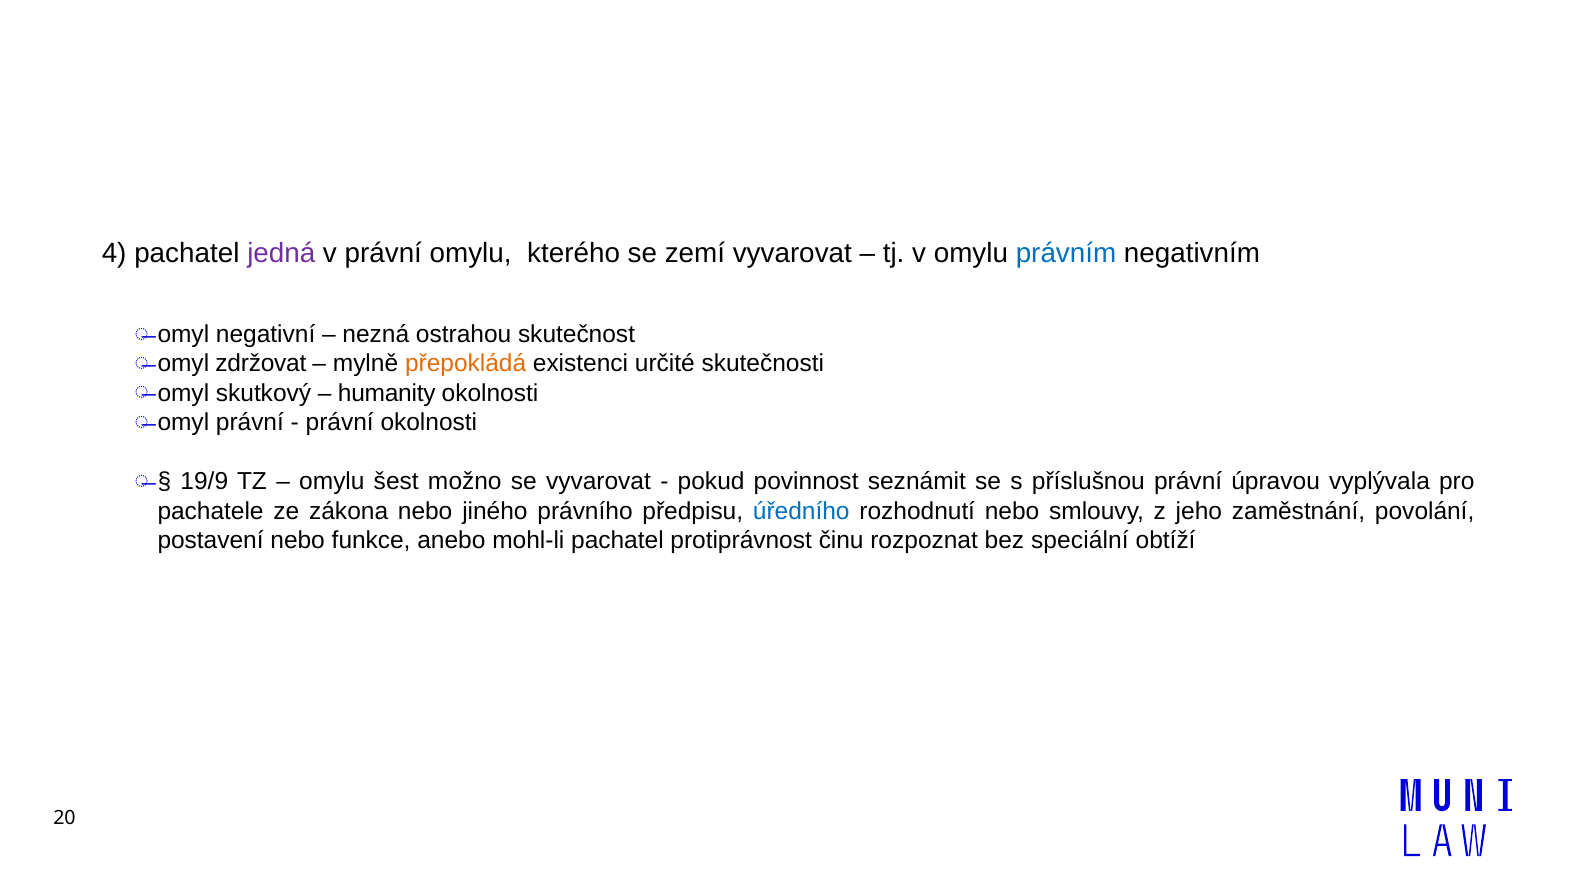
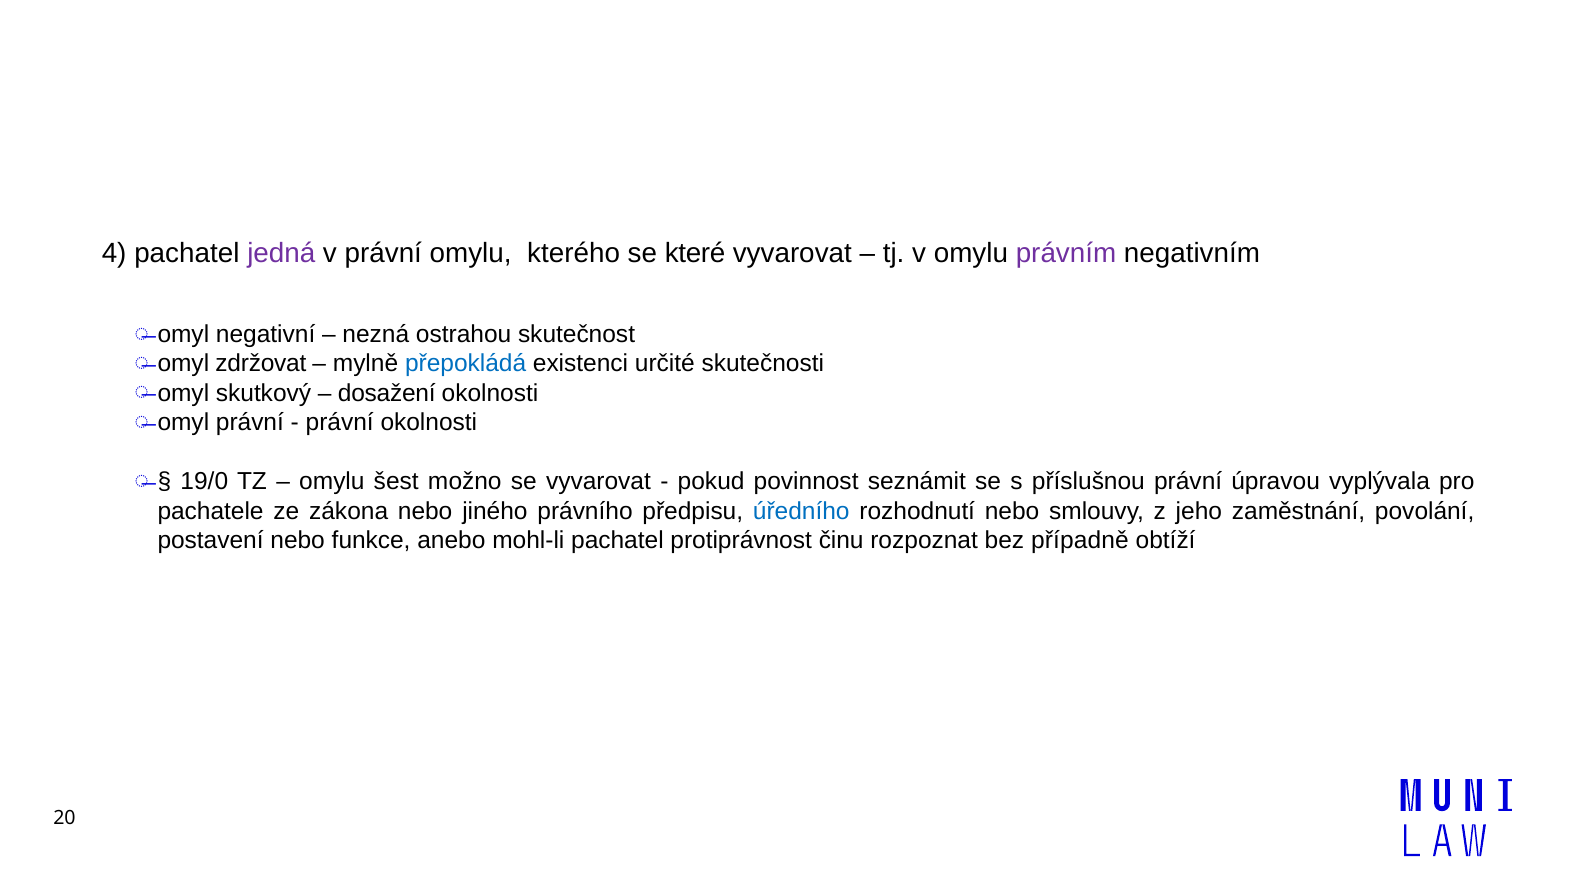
zemí: zemí -> které (695, 253)
právním colour: blue -> purple (1066, 253)
přepokládá colour: orange -> blue (466, 364)
humanity: humanity -> dosažení (387, 393)
19/9: 19/9 -> 19/0 (204, 481)
speciální: speciální -> případně (1080, 540)
